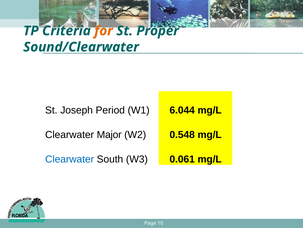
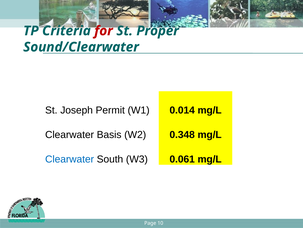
for colour: orange -> red (104, 31)
Period: Period -> Permit (110, 110)
6.044: 6.044 -> 0.014 (182, 110)
Major: Major -> Basis (109, 134)
0.548: 0.548 -> 0.348 (182, 134)
